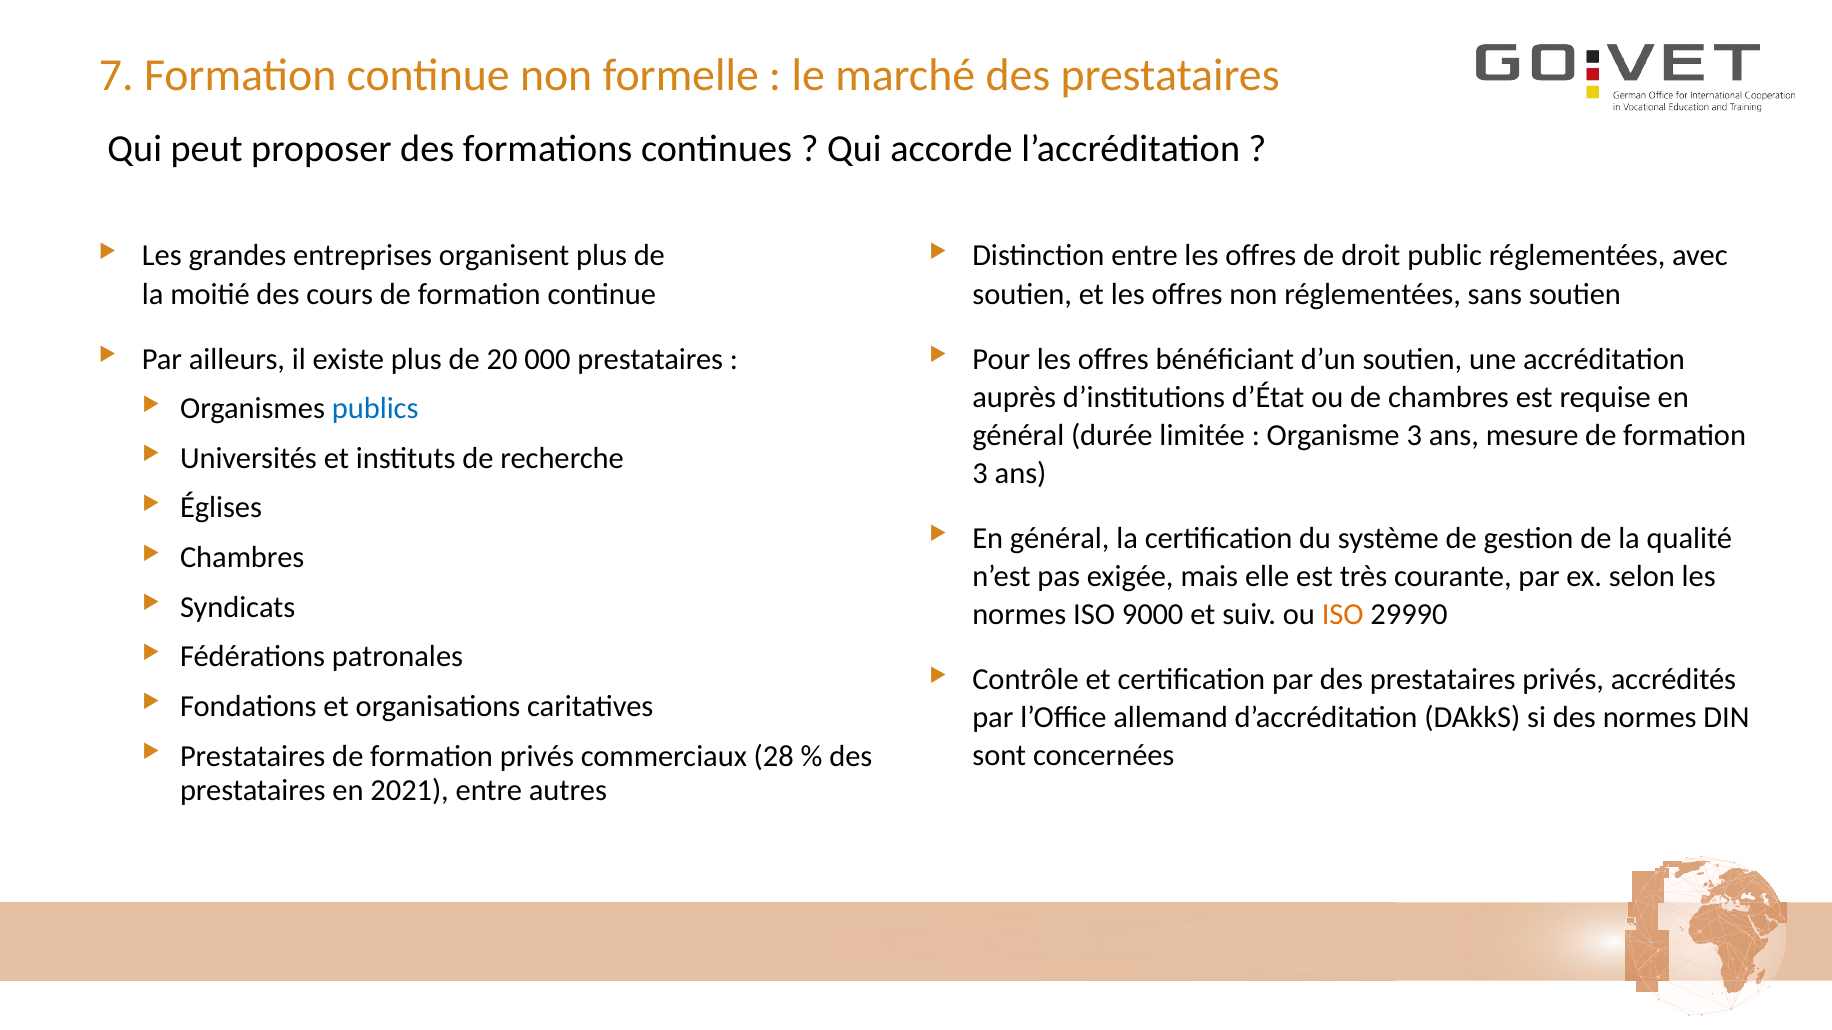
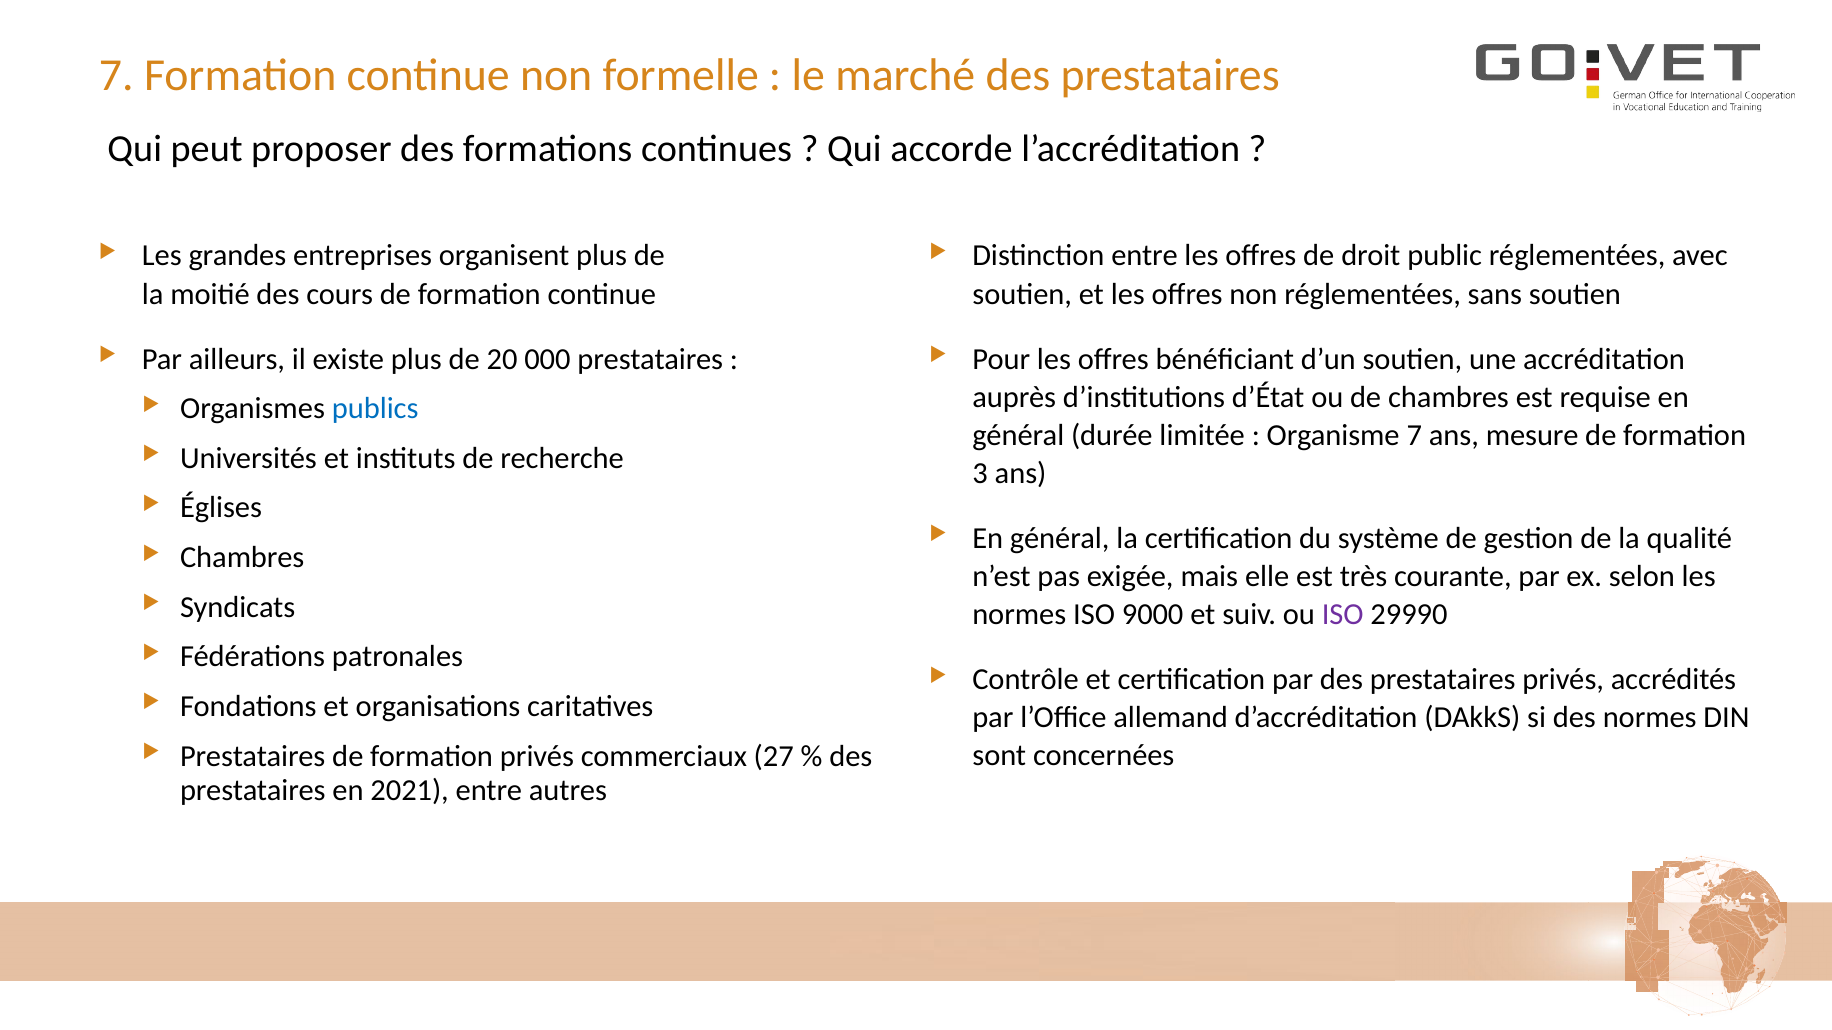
Organisme 3: 3 -> 7 (1414, 436)
ISO colour: orange -> purple (1343, 615)
28: 28 -> 27 (774, 756)
